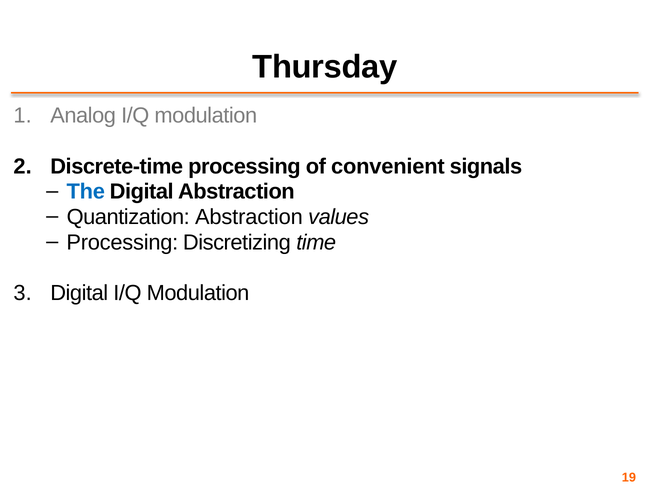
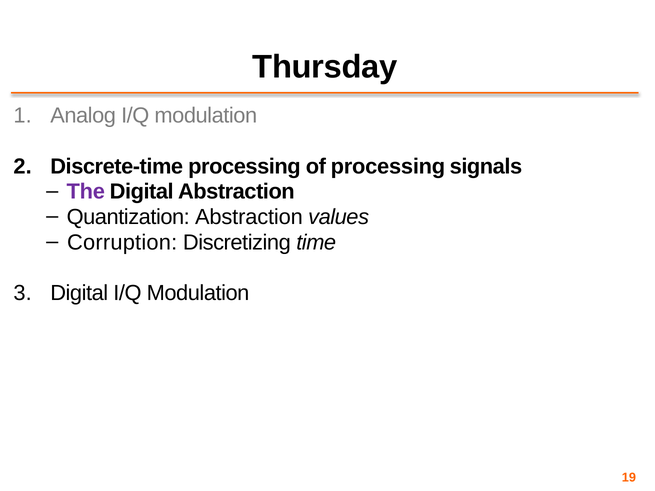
of convenient: convenient -> processing (388, 166)
The colour: blue -> purple (86, 192)
Processing: Processing -> Corruption (122, 242)
